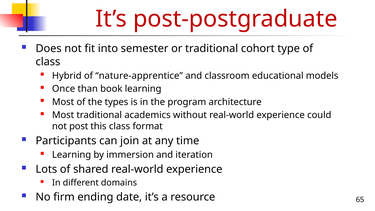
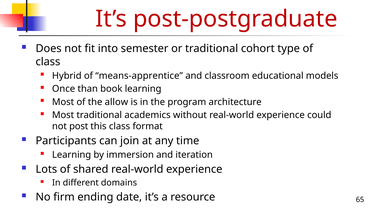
nature-apprentice: nature-apprentice -> means-apprentice (139, 76)
types: types -> allow (116, 102)
